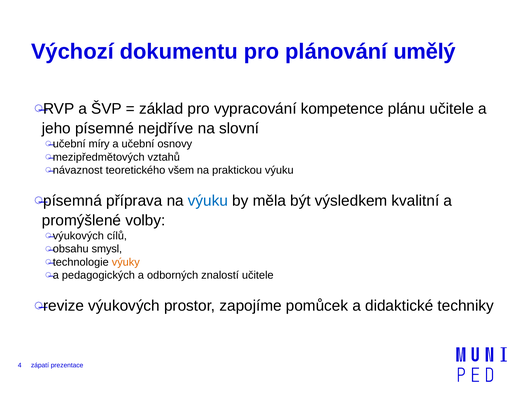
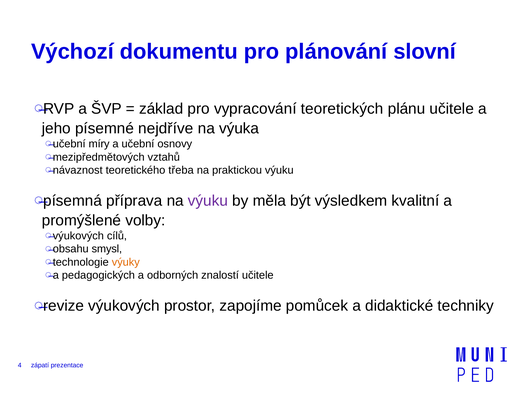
umělý: umělý -> slovní (425, 52)
kompetence: kompetence -> teoretických (342, 109)
slovní: slovní -> výuka (239, 129)
všem: všem -> třeba (181, 170)
výuku colour: blue -> purple (208, 201)
